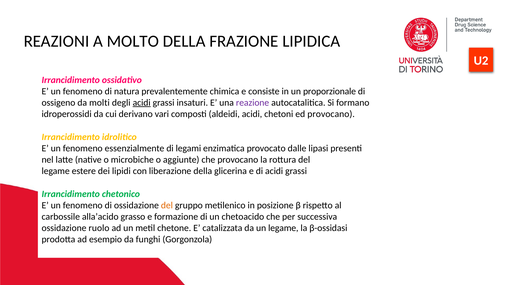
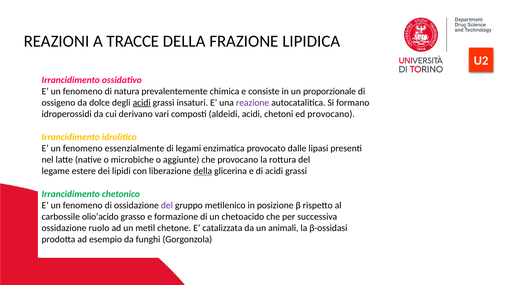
MOLTO: MOLTO -> TRACCE (133, 41)
molti: molti -> dolce (100, 103)
della underline: none -> present (203, 171)
del colour: orange -> purple (167, 205)
alla’acido: alla’acido -> olio’acido (100, 217)
un legame: legame -> animali (283, 228)
